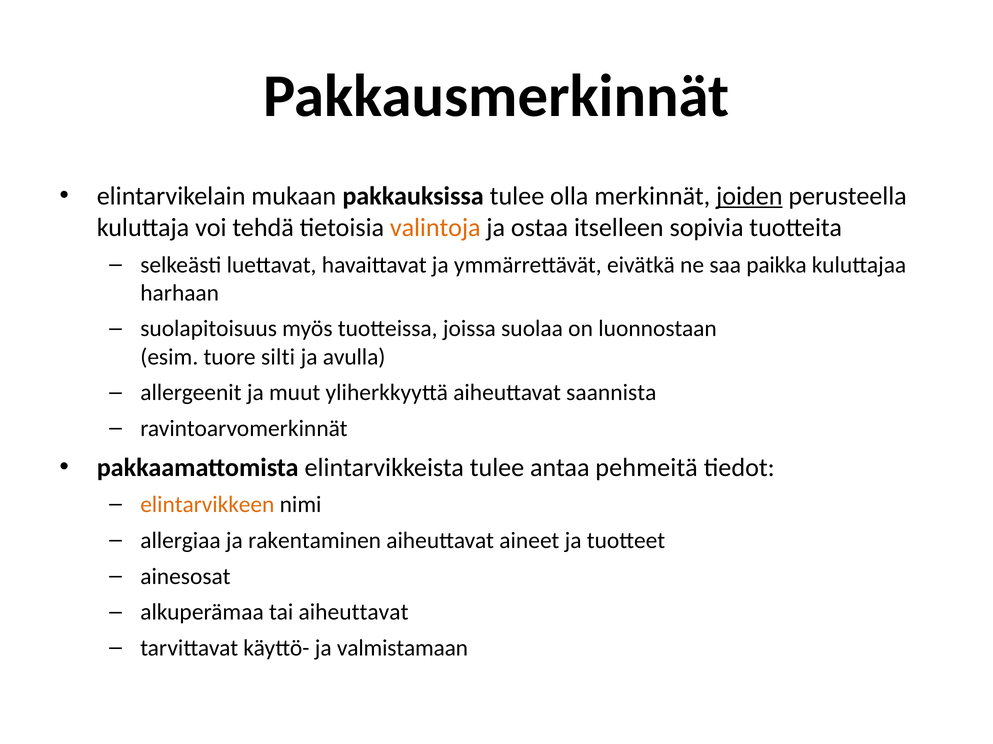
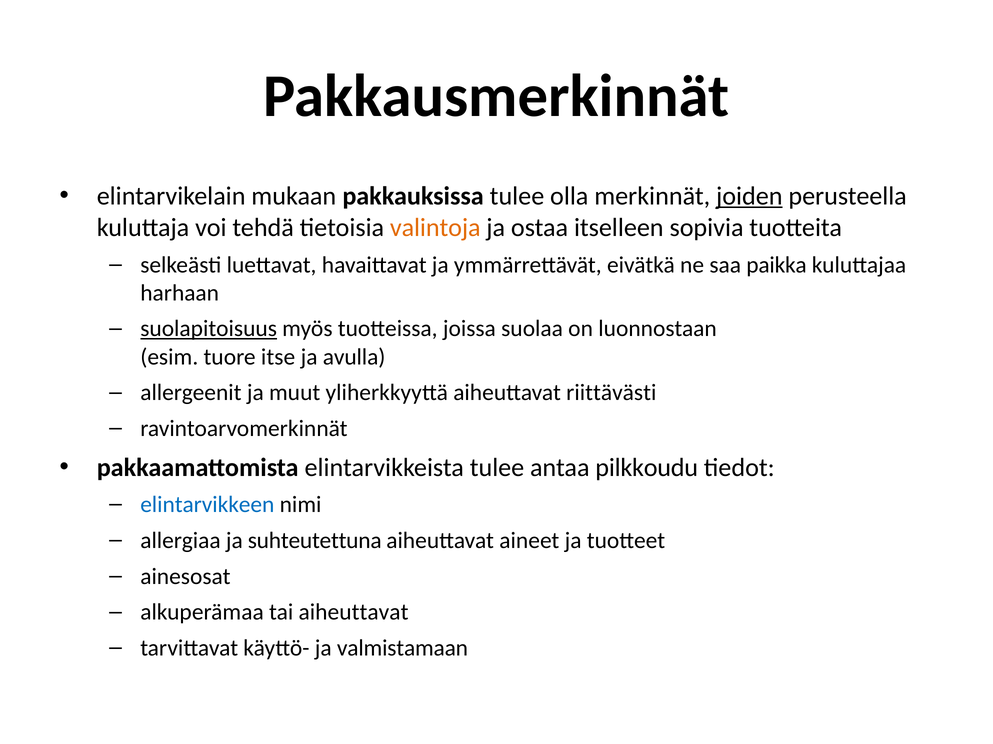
suolapitoisuus underline: none -> present (209, 329)
silti: silti -> itse (278, 357)
saannista: saannista -> riittävästi (611, 393)
pehmeitä: pehmeitä -> pilkkoudu (647, 468)
elintarvikkeen colour: orange -> blue (207, 505)
rakentaminen: rakentaminen -> suhteutettuna (315, 541)
